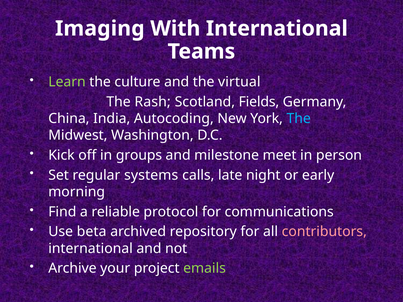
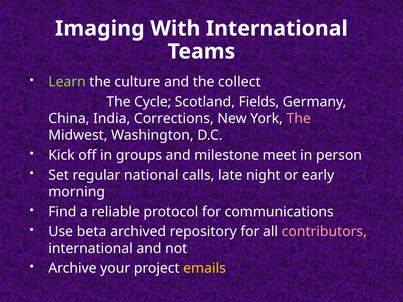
virtual: virtual -> collect (239, 82)
Rash: Rash -> Cycle (153, 102)
Autocoding: Autocoding -> Corrections (174, 119)
The colour: light blue -> pink (299, 119)
systems: systems -> national (151, 175)
emails colour: light green -> yellow (205, 269)
